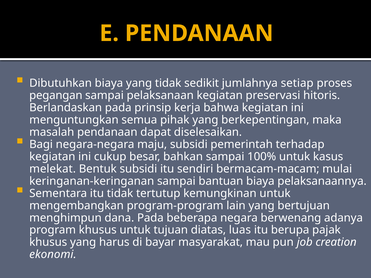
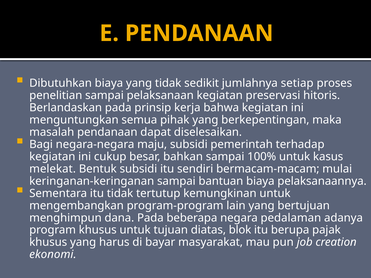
pegangan: pegangan -> penelitian (56, 96)
berwenang: berwenang -> pedalaman (291, 218)
luas: luas -> blok (240, 230)
